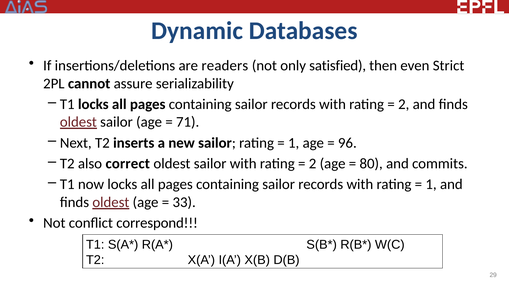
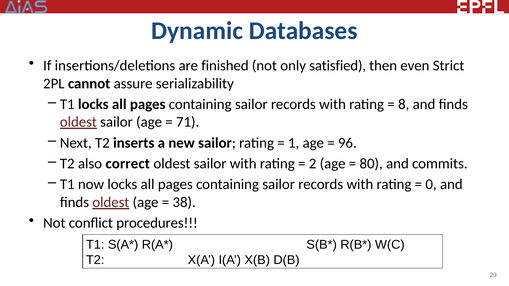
readers: readers -> finished (225, 66)
2: 2 -> 8 (404, 104)
1: 1 -> 0 (431, 185)
33: 33 -> 38 (184, 202)
correspond: correspond -> procedures (157, 223)
